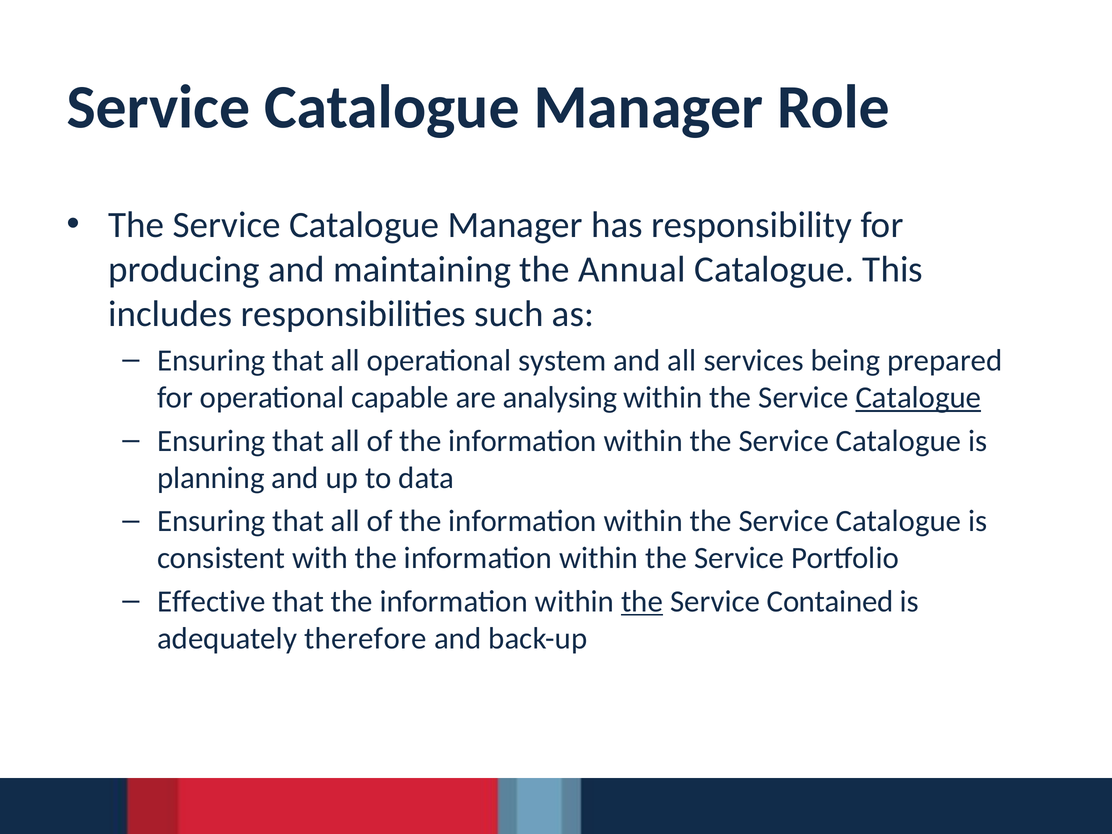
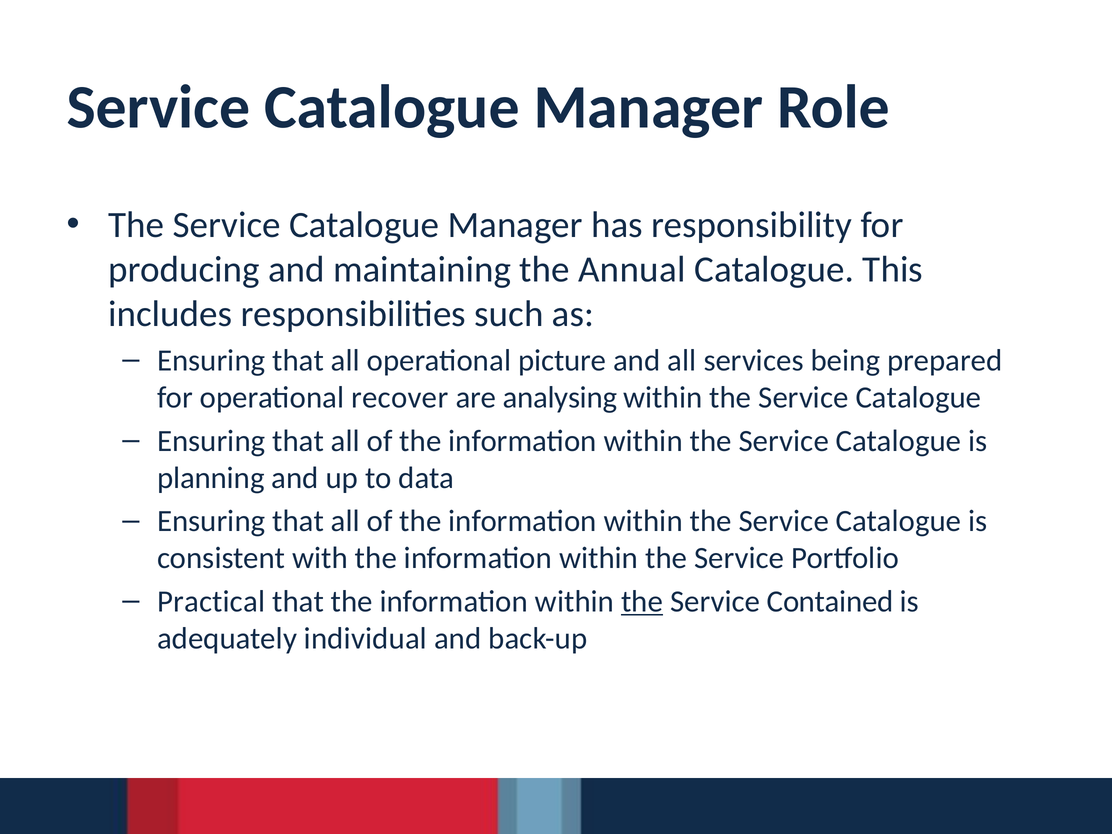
system: system -> picture (562, 360)
capable: capable -> recover (400, 398)
Catalogue underline: present -> none (918, 398)
Effective: Effective -> Practical (211, 601)
therefore: therefore -> individual (365, 639)
